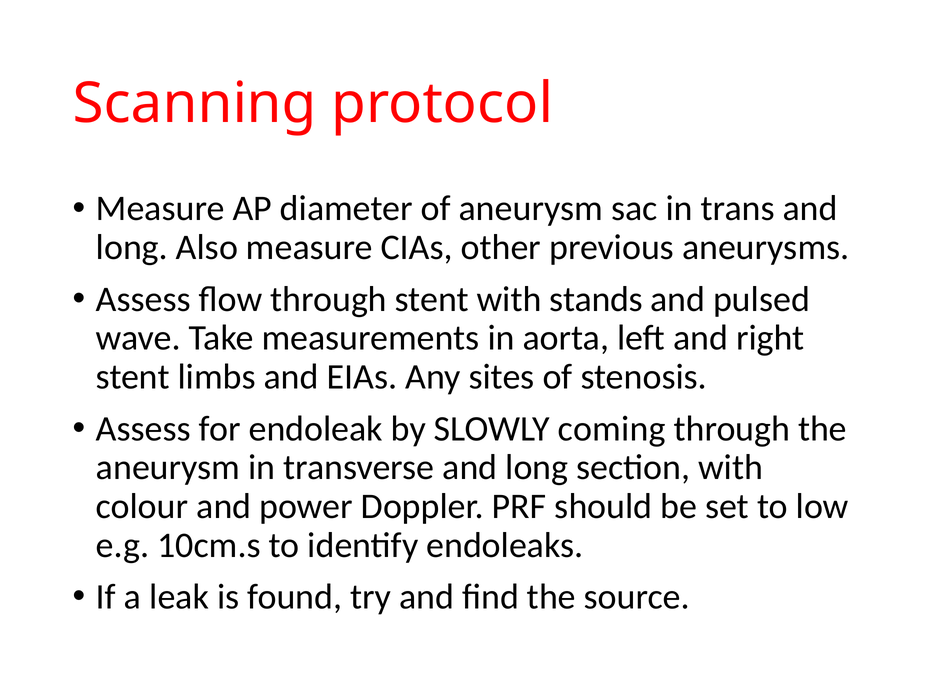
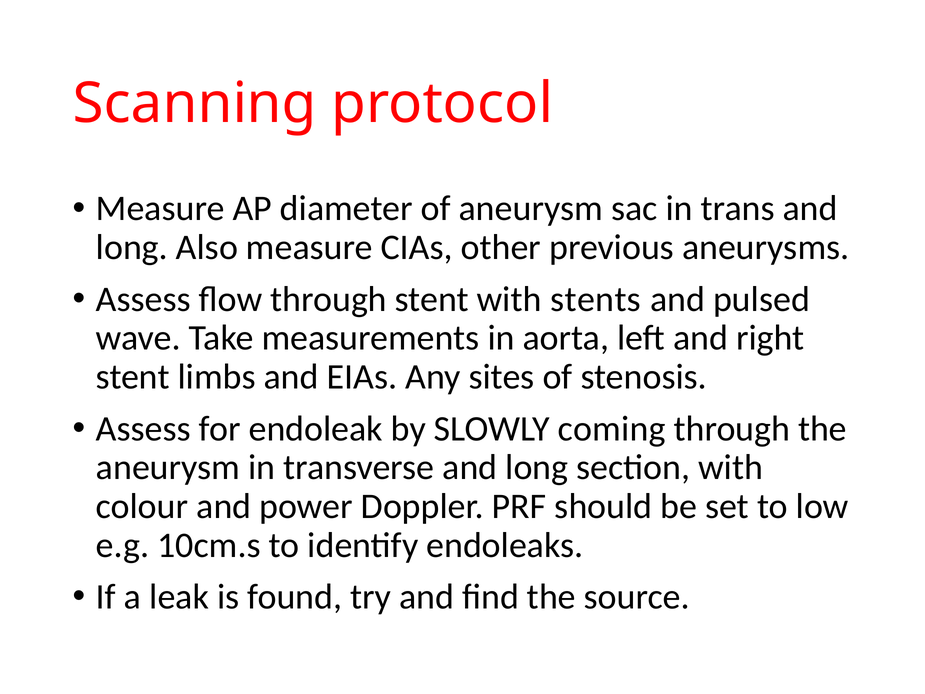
stands: stands -> stents (596, 299)
